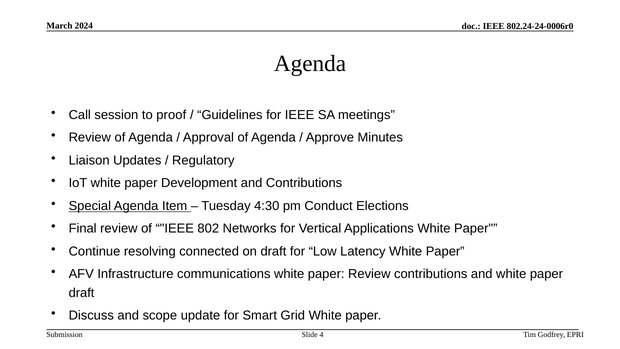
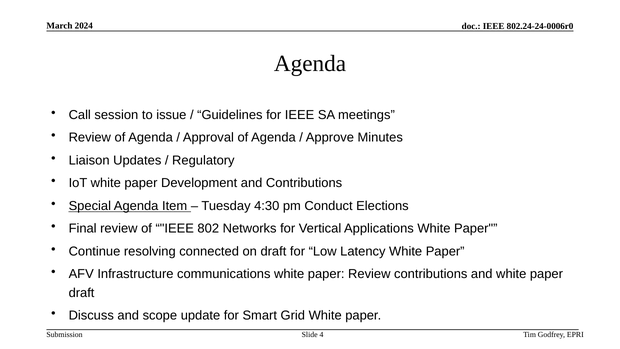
proof: proof -> issue (171, 115)
